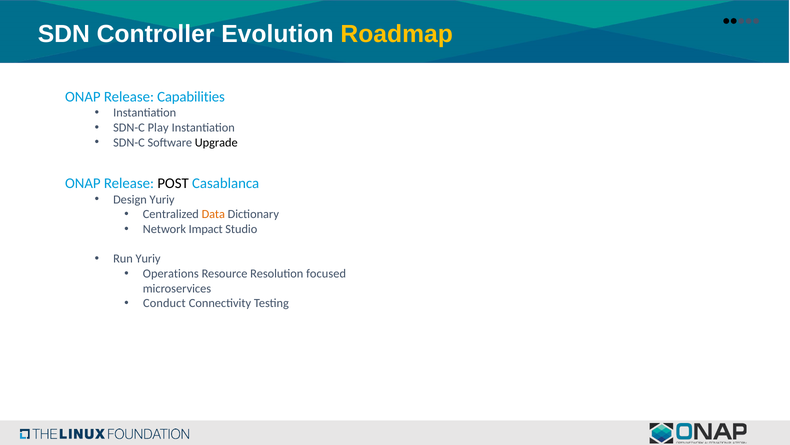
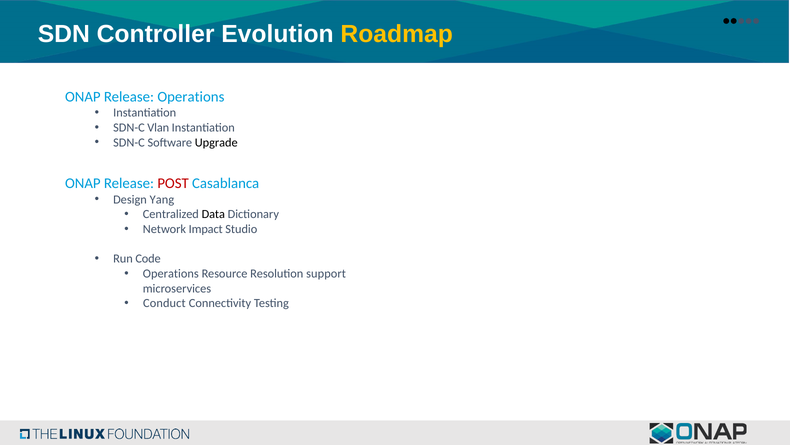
Release Capabilities: Capabilities -> Operations (191, 97)
Play: Play -> Vlan (158, 128)
POST colour: black -> red (173, 183)
Design Yuriy: Yuriy -> Yang (162, 199)
Data colour: orange -> black (213, 214)
Run Yuriy: Yuriy -> Code (148, 259)
focused: focused -> support (326, 273)
